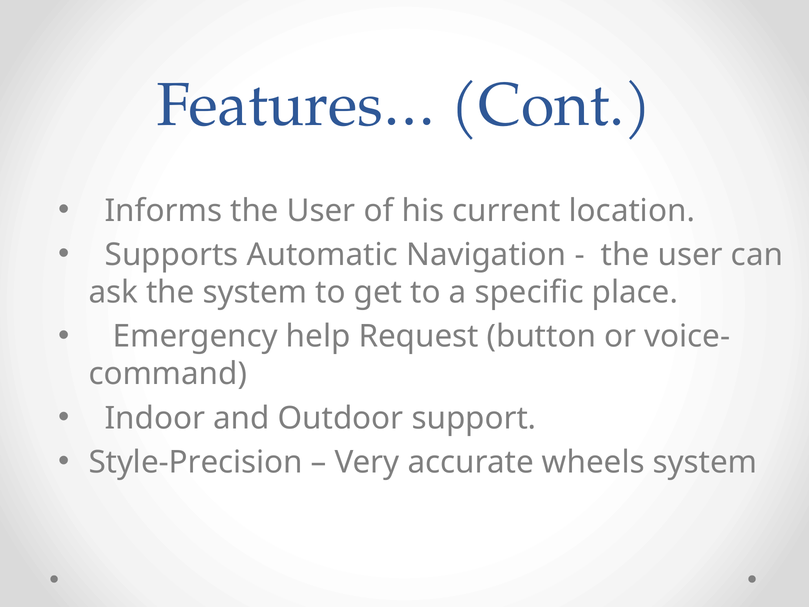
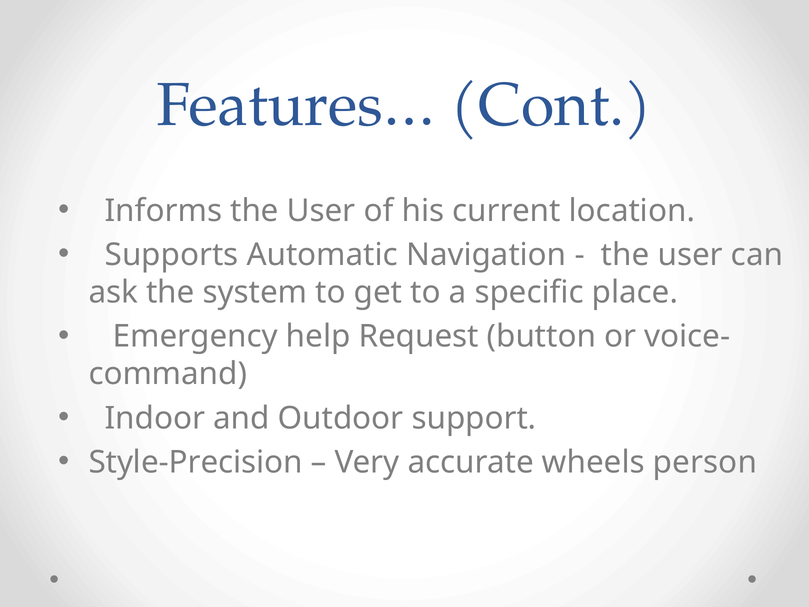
wheels system: system -> person (705, 462)
